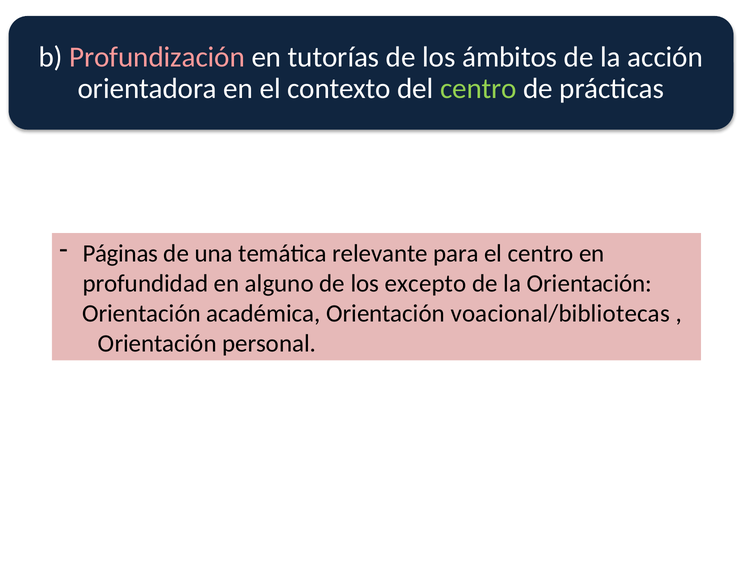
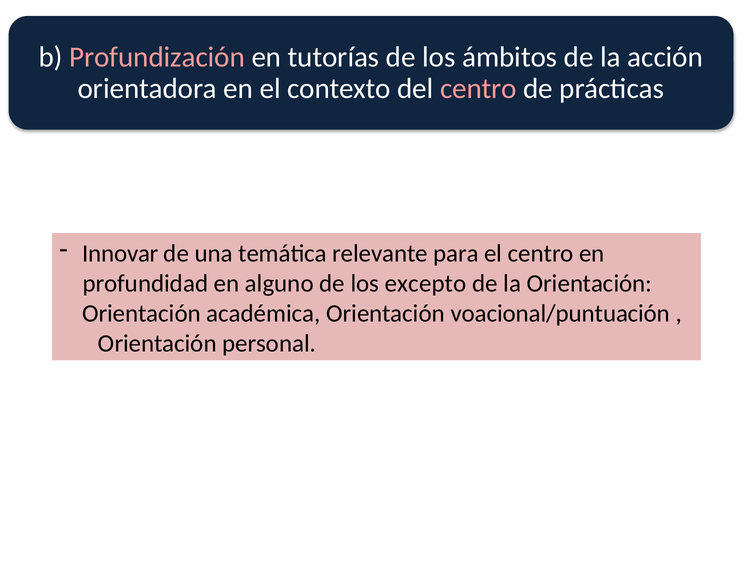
centro colour: light green -> pink (478, 88)
Páginas: Páginas -> Innovar (120, 253)
voacional/bibliotecas: voacional/bibliotecas -> voacional/puntuación (560, 313)
